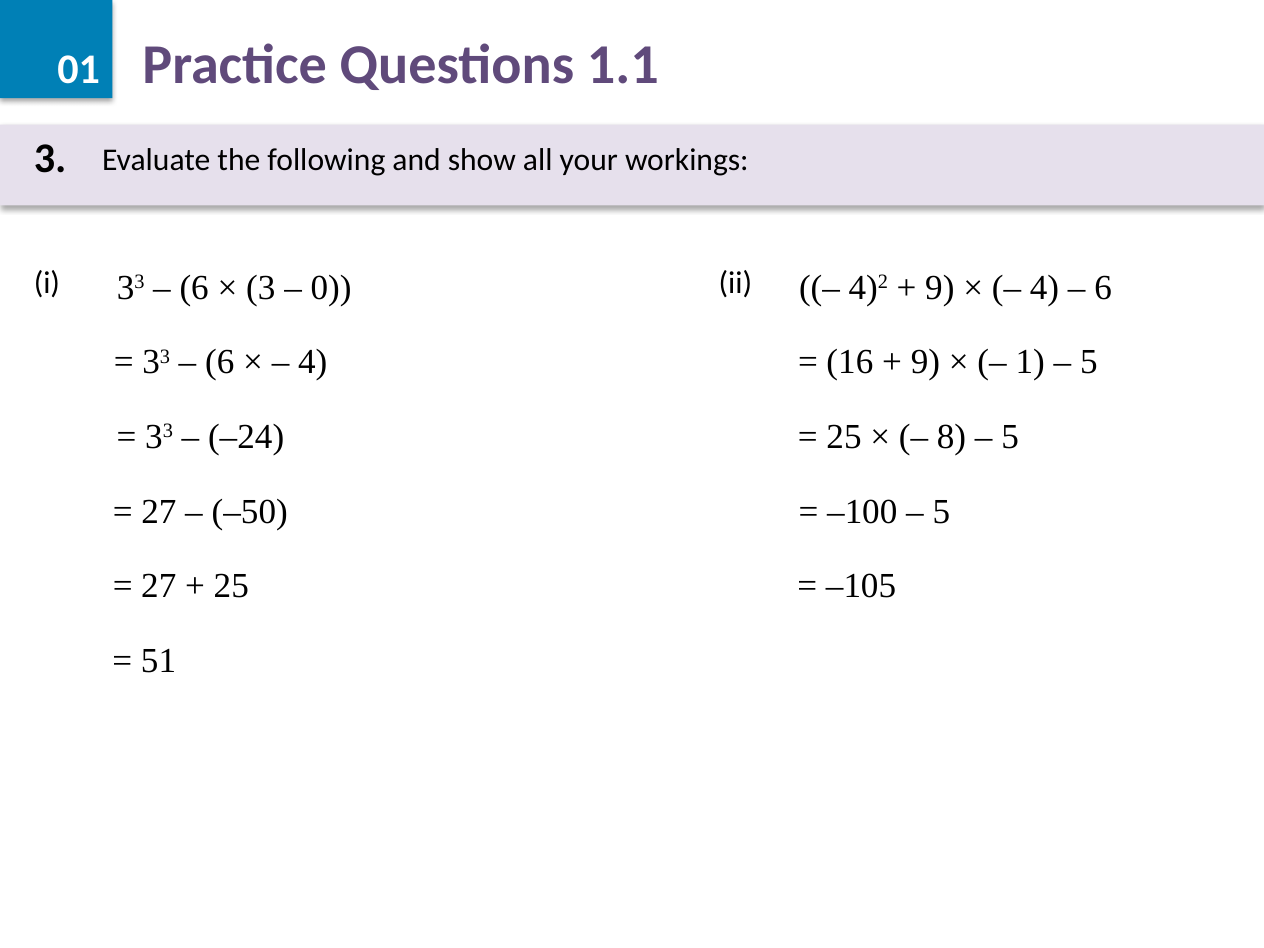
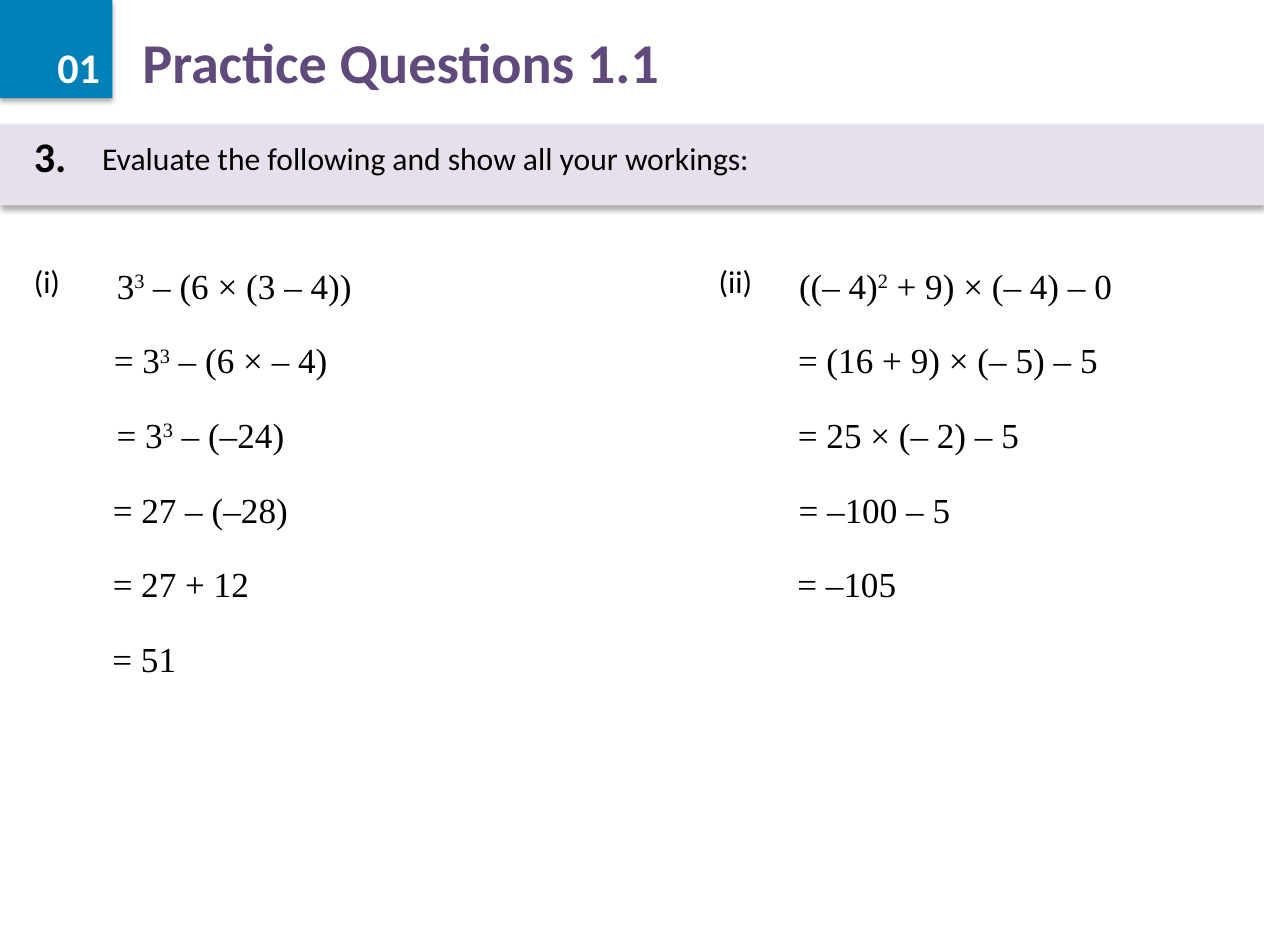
0: 0 -> 4 (331, 288)
6: 6 -> 0 (1103, 288)
1: 1 -> 5 (1030, 362)
8: 8 -> 2 (952, 437)
–50: –50 -> –28 (250, 512)
25: 25 -> 12 (231, 586)
